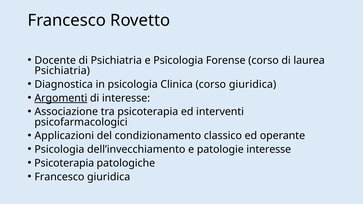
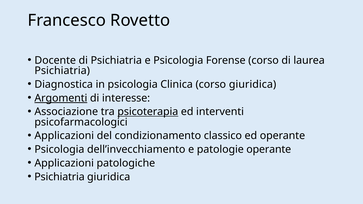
psicoterapia underline: none -> present (148, 112)
patologie interesse: interesse -> operante (269, 150)
Psicoterapia: Psicoterapia -> Applicazioni (64, 163)
Francesco: Francesco -> Psichiatria (59, 177)
